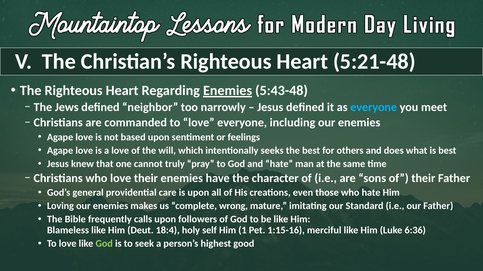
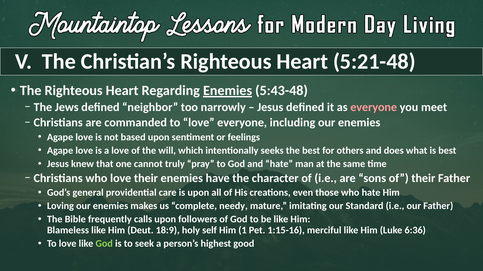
everyone colour: light blue -> pink (374, 107)
wrong: wrong -> needy (233, 207)
18:4: 18:4 -> 18:9 (168, 231)
